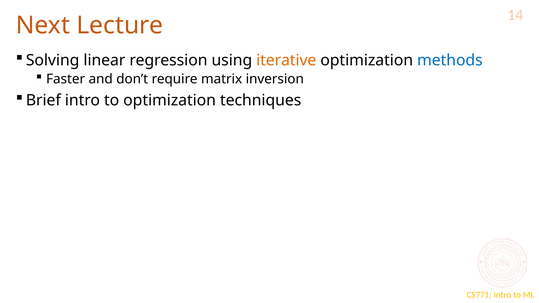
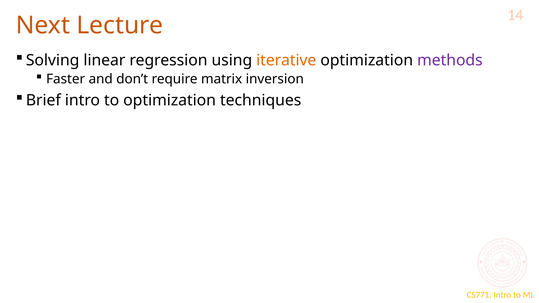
methods colour: blue -> purple (450, 60)
